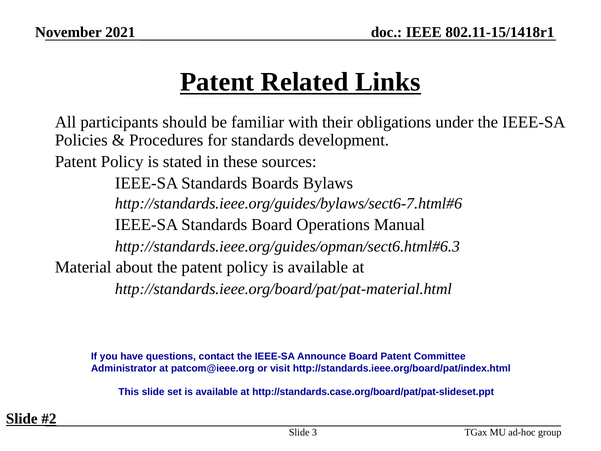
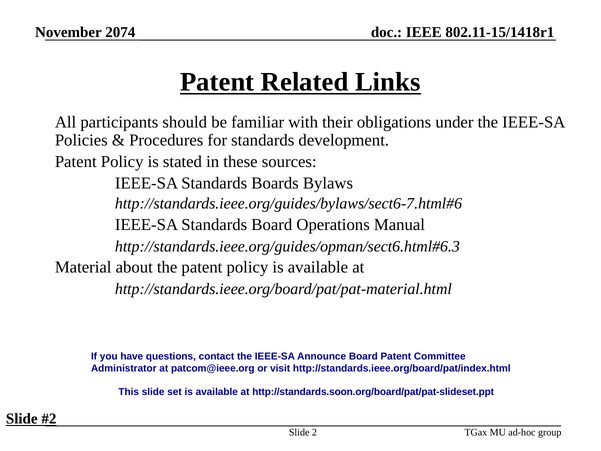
2021: 2021 -> 2074 (120, 32)
http://standards.case.org/board/pat/pat-slideset.ppt: http://standards.case.org/board/pat/pat-slideset.ppt -> http://standards.soon.org/board/pat/pat-slideset.ppt (373, 392)
3: 3 -> 2 (315, 432)
